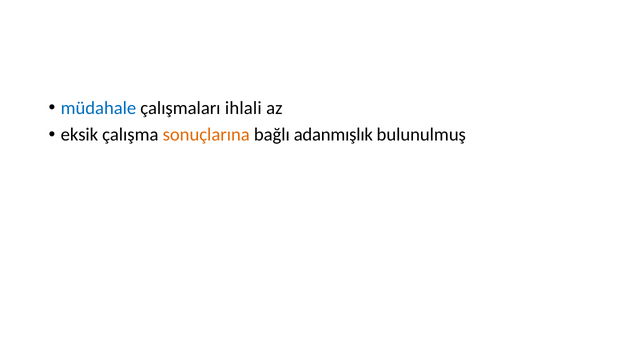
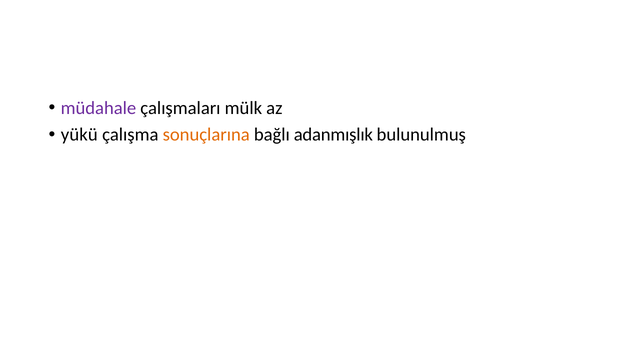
müdahale colour: blue -> purple (98, 108)
ihlali: ihlali -> mülk (243, 108)
eksik: eksik -> yükü (79, 135)
